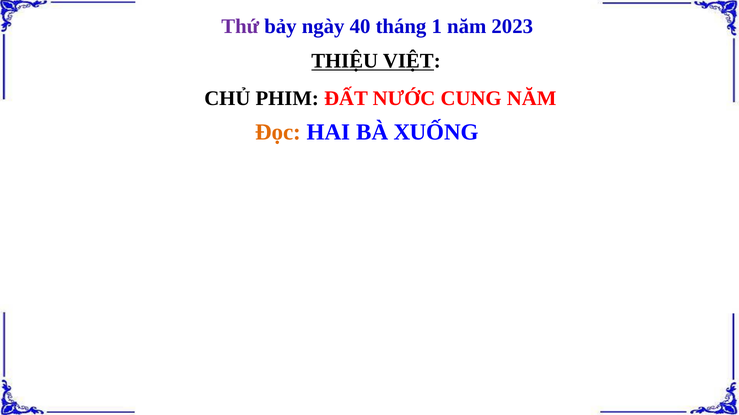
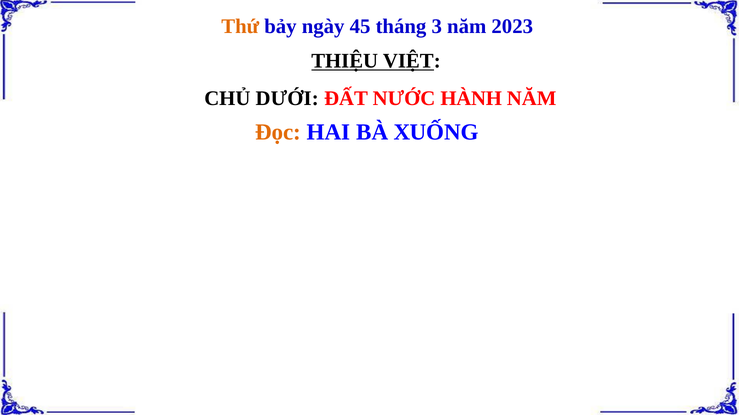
Thứ colour: purple -> orange (240, 26)
40: 40 -> 45 (360, 26)
1: 1 -> 3 (437, 26)
PHIM: PHIM -> DƯỚI (287, 98)
CUNG: CUNG -> HÀNH (471, 98)
